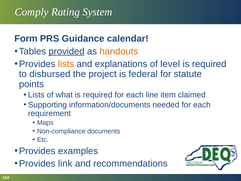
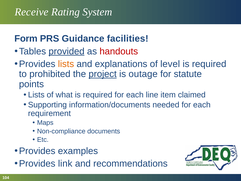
Comply: Comply -> Receive (32, 12)
calendar: calendar -> facilities (128, 39)
handouts colour: orange -> red (119, 51)
disbursed: disbursed -> prohibited (50, 74)
project underline: none -> present (103, 74)
federal: federal -> outage (143, 74)
